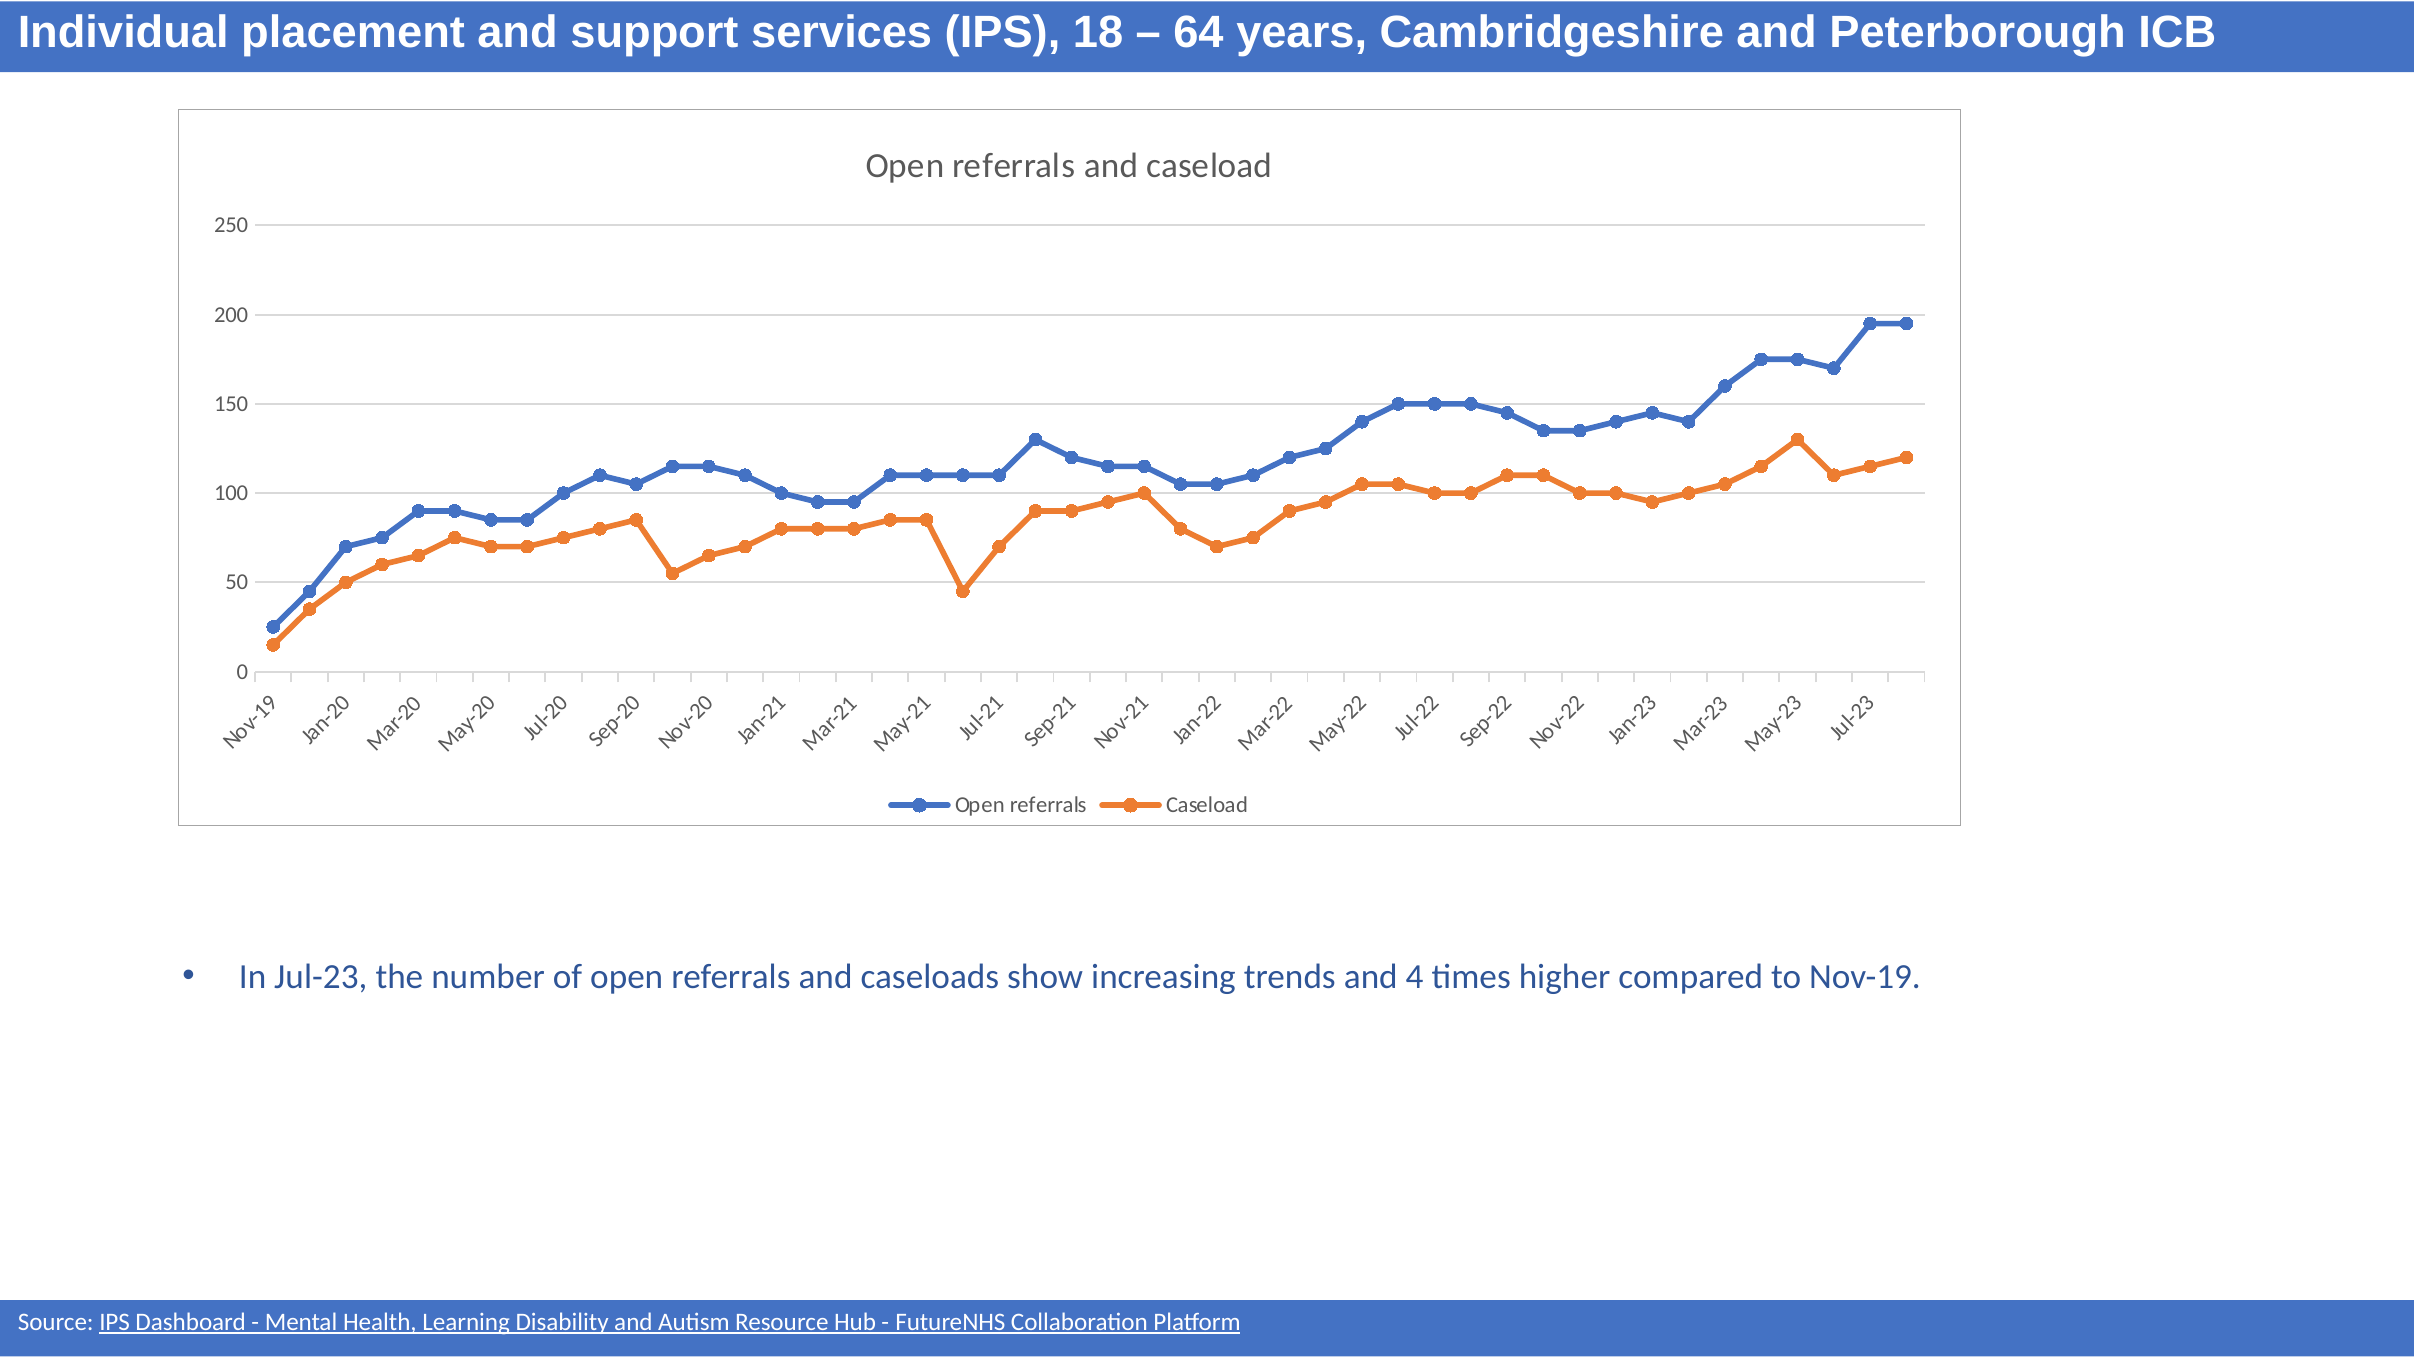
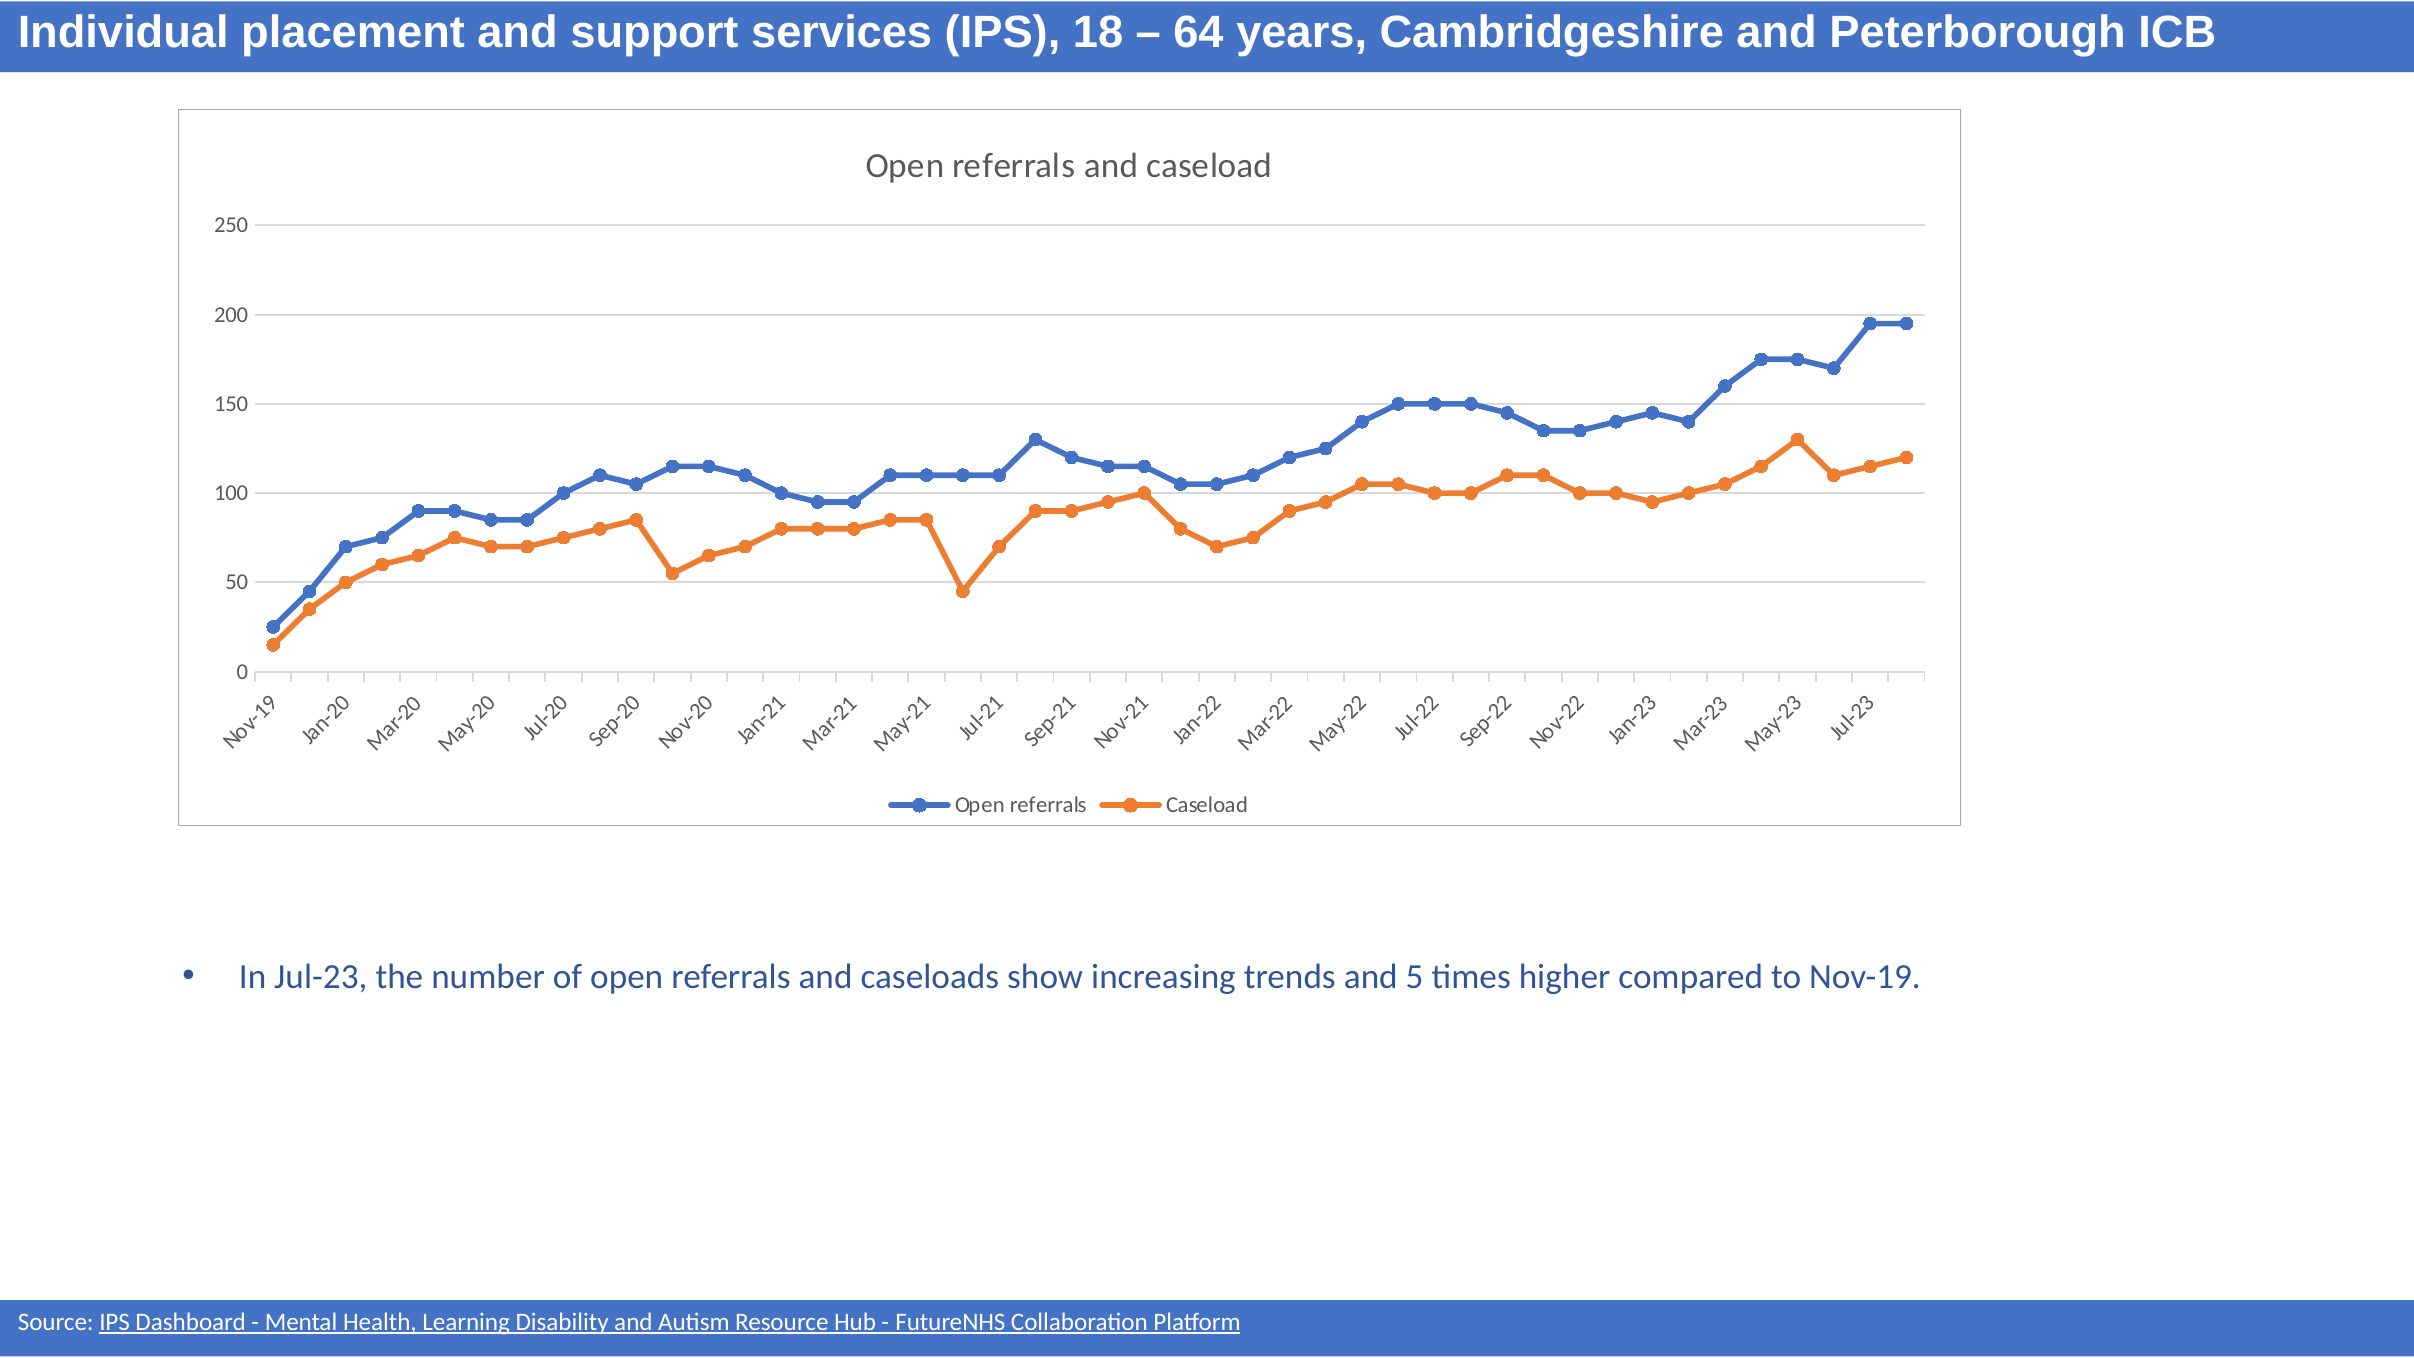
4: 4 -> 5 (1415, 977)
